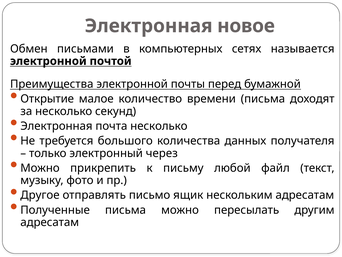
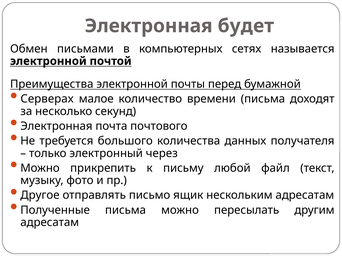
новое: новое -> будет (246, 26)
Открытие: Открытие -> Серверах (47, 99)
почта несколько: несколько -> почтового (159, 126)
